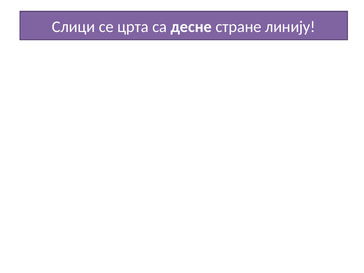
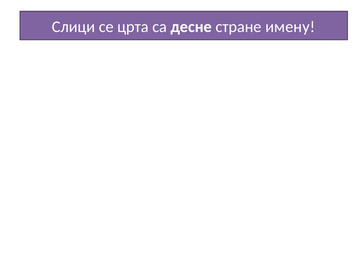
линију: линију -> имену (290, 27)
